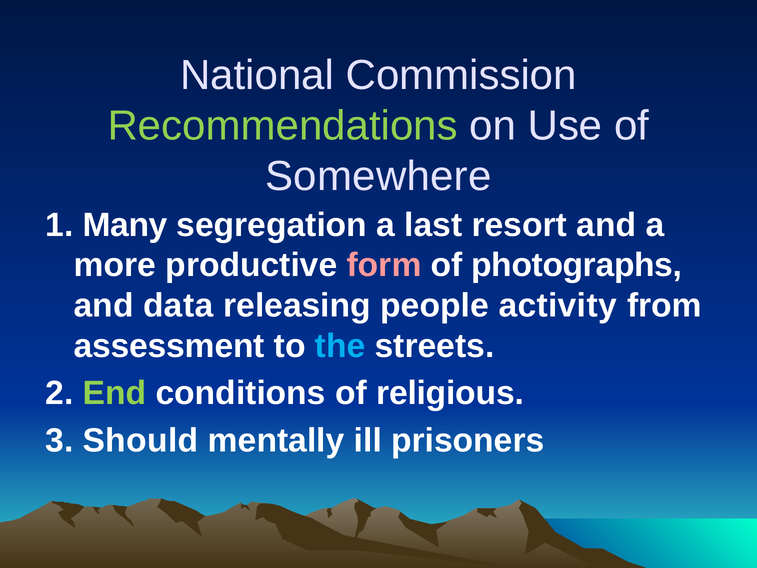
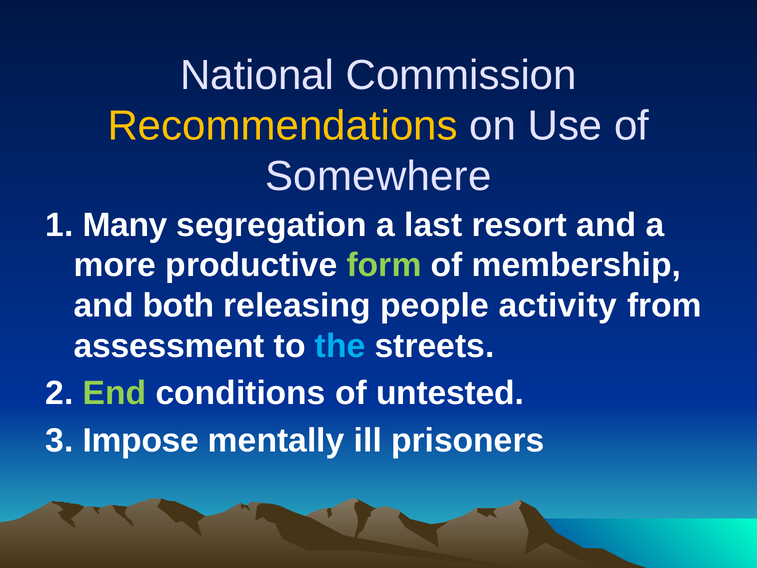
Recommendations colour: light green -> yellow (283, 126)
form colour: pink -> light green (384, 265)
photographs: photographs -> membership (576, 265)
data: data -> both (179, 306)
religious: religious -> untested (450, 393)
Should: Should -> Impose (141, 440)
